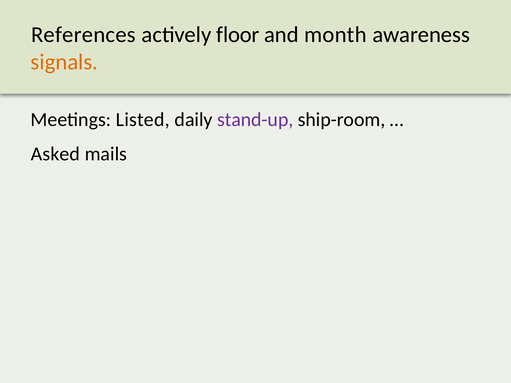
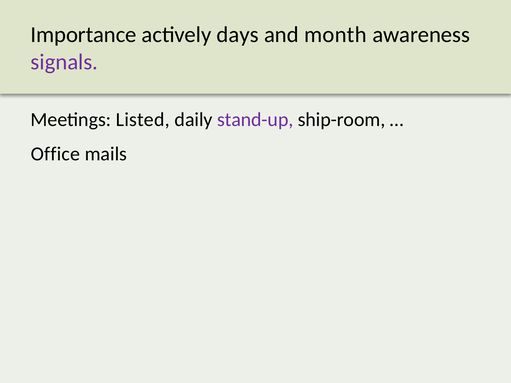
References: References -> Importance (84, 35)
floor: floor -> days (238, 35)
signals colour: orange -> purple (64, 62)
Asked: Asked -> Office (55, 154)
